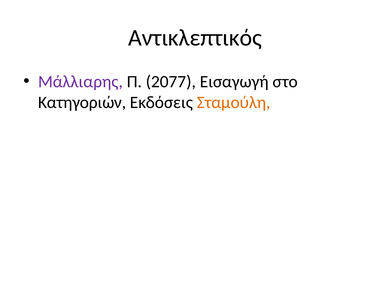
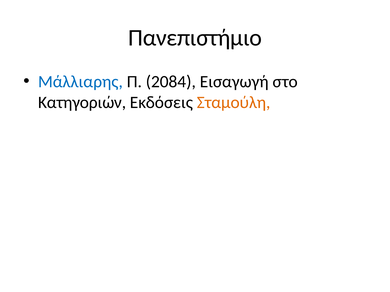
Αντικλεπτικός: Αντικλεπτικός -> Πανεπιστήμιο (195, 38)
Μάλλιαρης colour: purple -> blue (80, 82)
2077: 2077 -> 2084 (171, 82)
